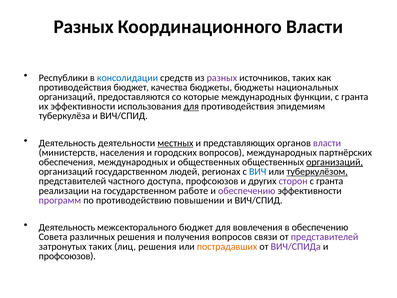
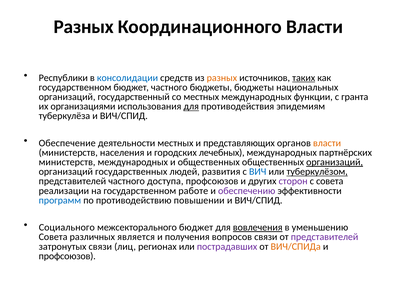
разных colour: purple -> orange (222, 78)
таких underline: none -> present (304, 78)
противодействия: противодействия -> государственном (75, 87)
бюджет качества: качества -> частного (169, 87)
предоставляются: предоставляются -> государственный (134, 97)
со которые: которые -> местных (201, 97)
их эффективности: эффективности -> организациями (83, 106)
Деятельность: Деятельность -> Обеспечение (67, 143)
местных underline: present -> none (175, 143)
власти colour: purple -> orange (327, 143)
городских вопросов: вопросов -> лечебных (222, 152)
обеспечения: обеспечения -> министерств (67, 162)
организаций государственном: государственном -> государственных (131, 172)
регионах: регионах -> развития (221, 172)
гранта: гранта -> совета (330, 181)
программ colour: purple -> blue (60, 200)
Деятельность: Деятельность -> Социального (67, 227)
вовлечения underline: none -> present (258, 227)
в обеспечению: обеспечению -> уменьшению (320, 227)
различных решения: решения -> является (136, 237)
затронутых таких: таких -> связи (100, 246)
лиц решения: решения -> регионах (157, 246)
пострадавших colour: orange -> purple (227, 246)
ВИЧ/СПИДа colour: purple -> orange (296, 246)
